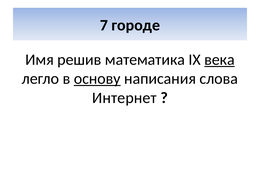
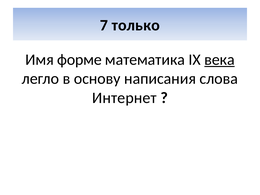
городе: городе -> только (136, 25)
решив: решив -> форме (79, 60)
основу underline: present -> none (97, 79)
